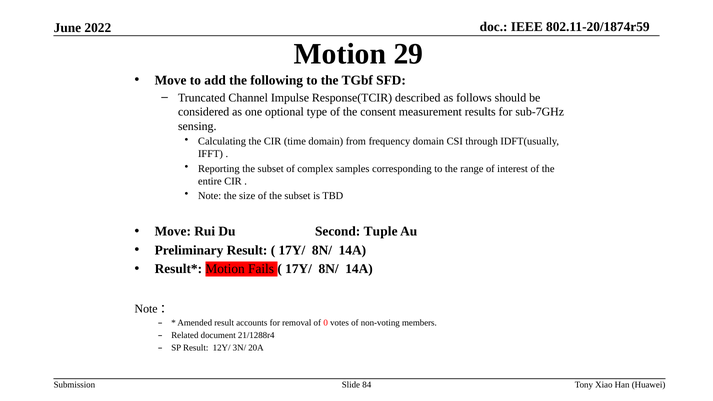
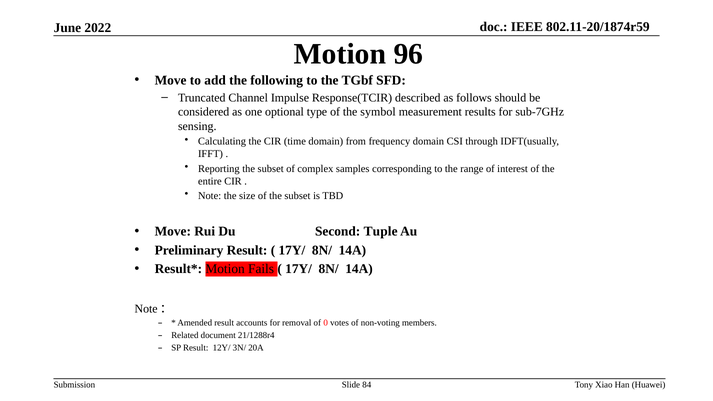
29: 29 -> 96 (408, 54)
consent: consent -> symbol (378, 112)
